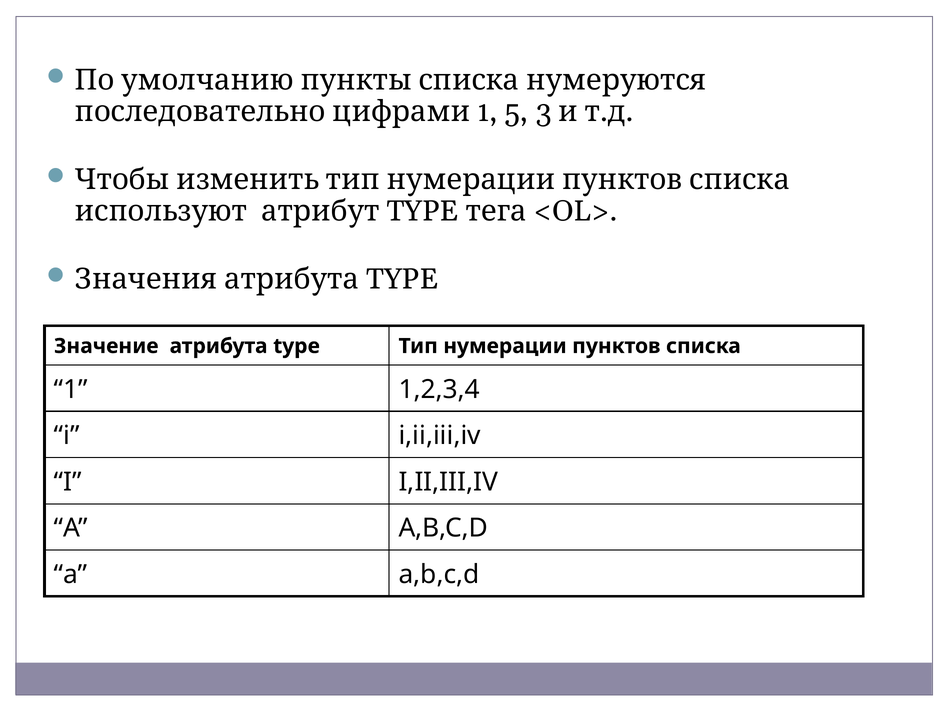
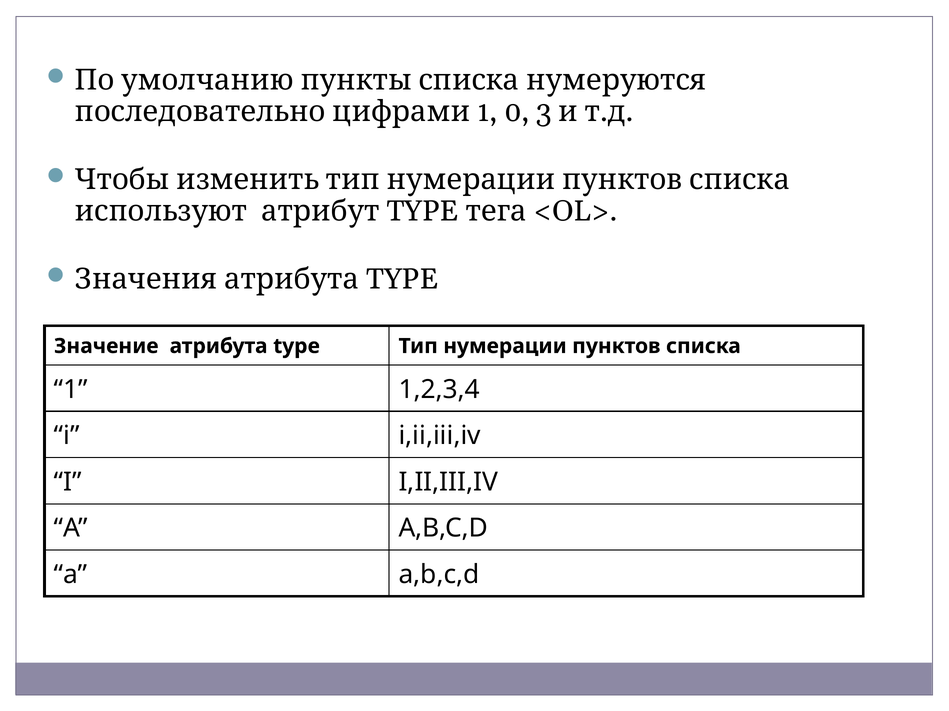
5: 5 -> 0 (517, 112)
